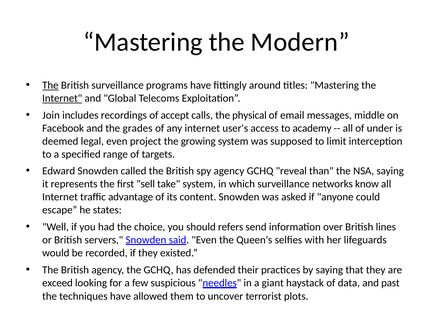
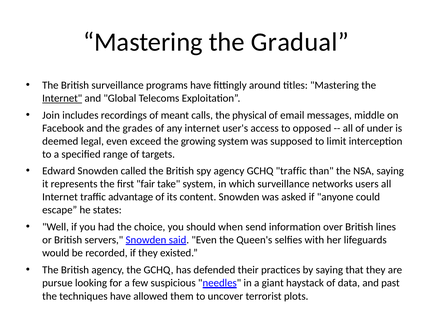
Modern: Modern -> Gradual (300, 42)
The underline: present -> none (50, 85)
accept: accept -> meant (175, 115)
academy: academy -> opposed (312, 128)
project: project -> exceed (146, 141)
GCHQ reveal: reveal -> traffic (291, 171)
sell: sell -> fair (146, 184)
know: know -> users (367, 184)
refers: refers -> when (231, 227)
exceed: exceed -> pursue (57, 283)
